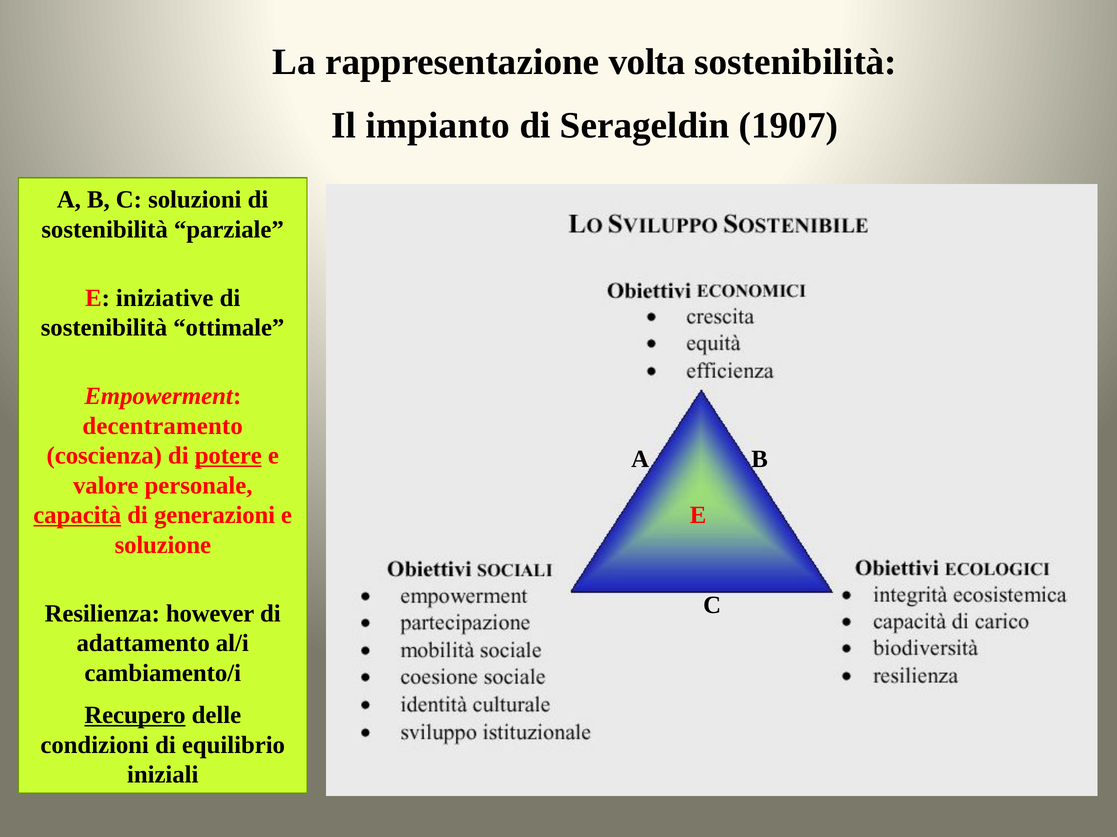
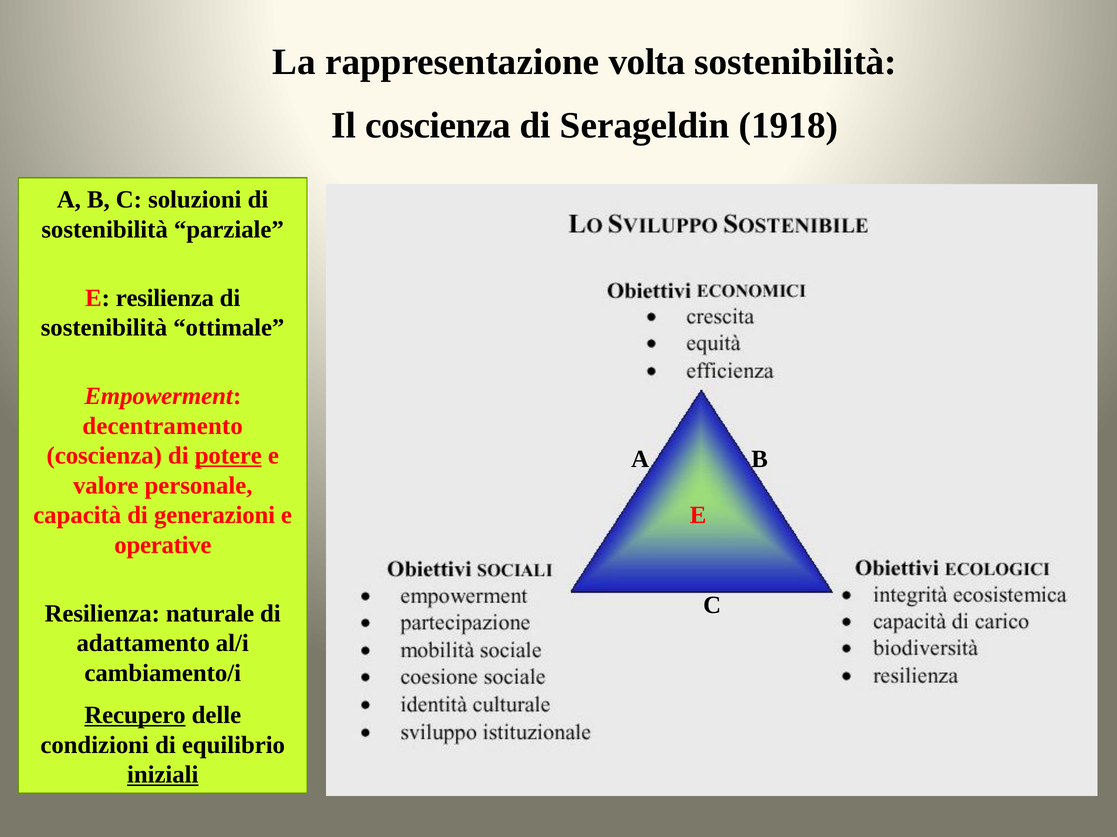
Il impianto: impianto -> coscienza (438, 126)
1907: 1907 -> 1918 (788, 126)
E iniziative: iniziative -> resilienza (165, 298)
capacità underline: present -> none (77, 516)
soluzione: soluzione -> operative (163, 546)
however: however -> naturale (210, 614)
iniziali underline: none -> present (163, 775)
